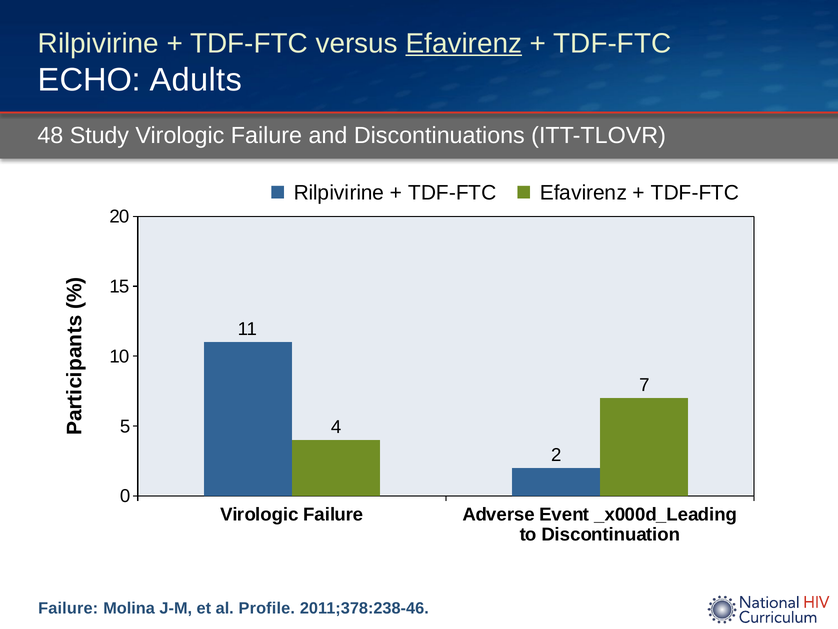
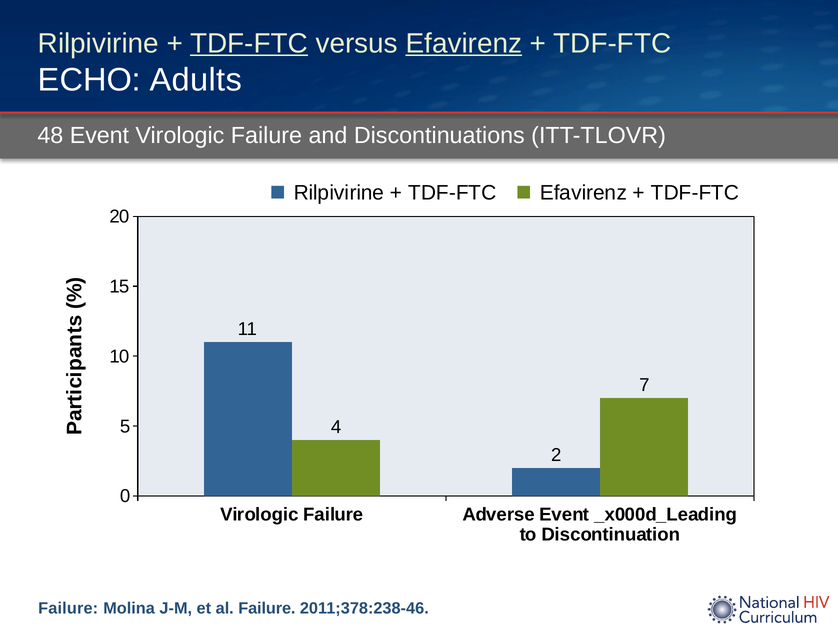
TDF-FTC underline: none -> present (249, 43)
48 Study: Study -> Event (99, 135)
al Profile: Profile -> Failure (267, 608)
